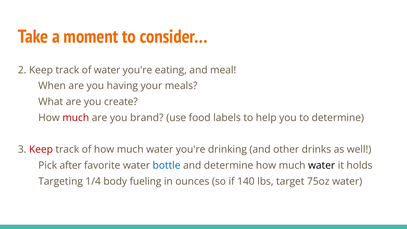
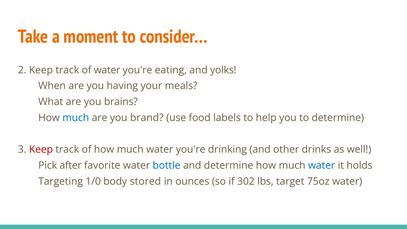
meal: meal -> yolks (223, 70)
create: create -> brains (121, 102)
much colour: red -> blue (76, 118)
water colour: black -> blue (322, 165)
1/4: 1/4 -> 1/0 (93, 181)
fueling: fueling -> stored (145, 181)
140: 140 -> 302 (246, 181)
